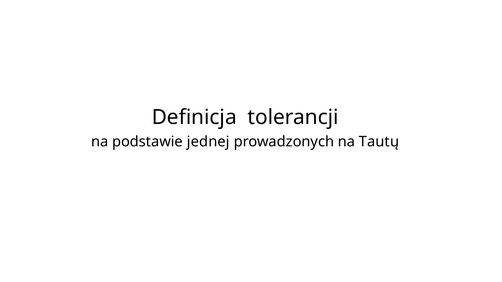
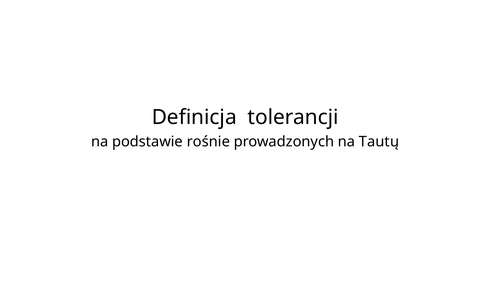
jednej: jednej -> rośnie (208, 142)
